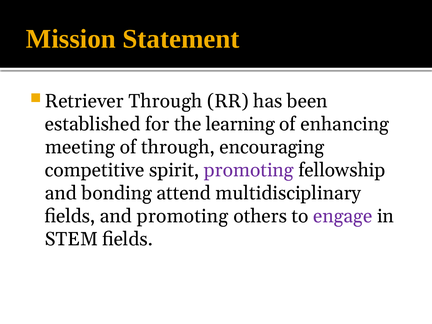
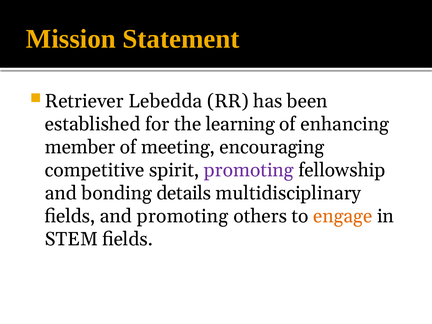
Retriever Through: Through -> Lebedda (165, 101)
meeting: meeting -> member (80, 147)
of through: through -> meeting (178, 147)
attend: attend -> details (184, 193)
engage colour: purple -> orange (343, 216)
